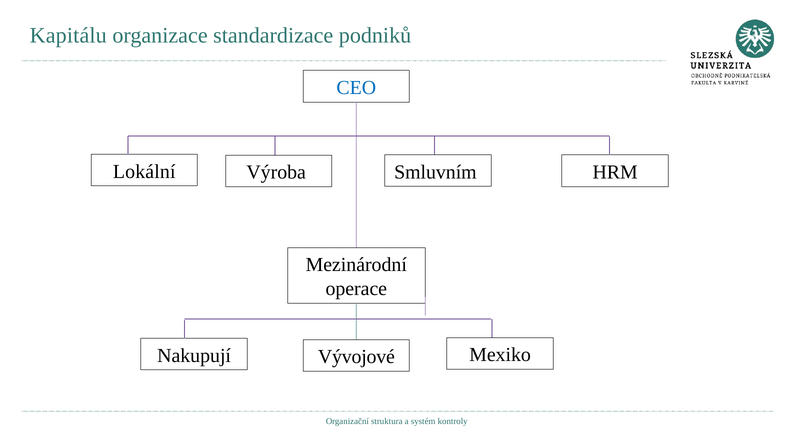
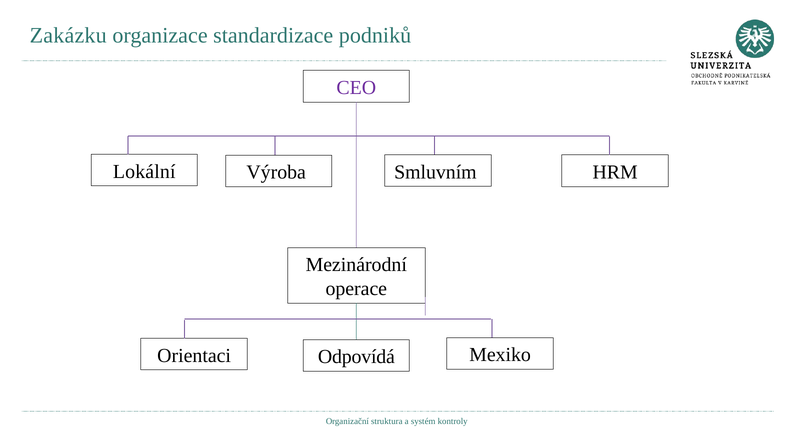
Kapitálu: Kapitálu -> Zakázku (68, 36)
CEO colour: blue -> purple (356, 88)
Nakupují: Nakupují -> Orientaci (194, 355)
Vývojové: Vývojové -> Odpovídá (356, 356)
